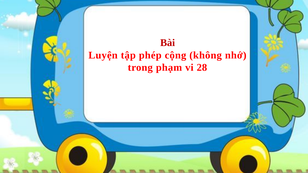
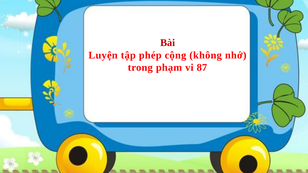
28: 28 -> 87 (202, 68)
